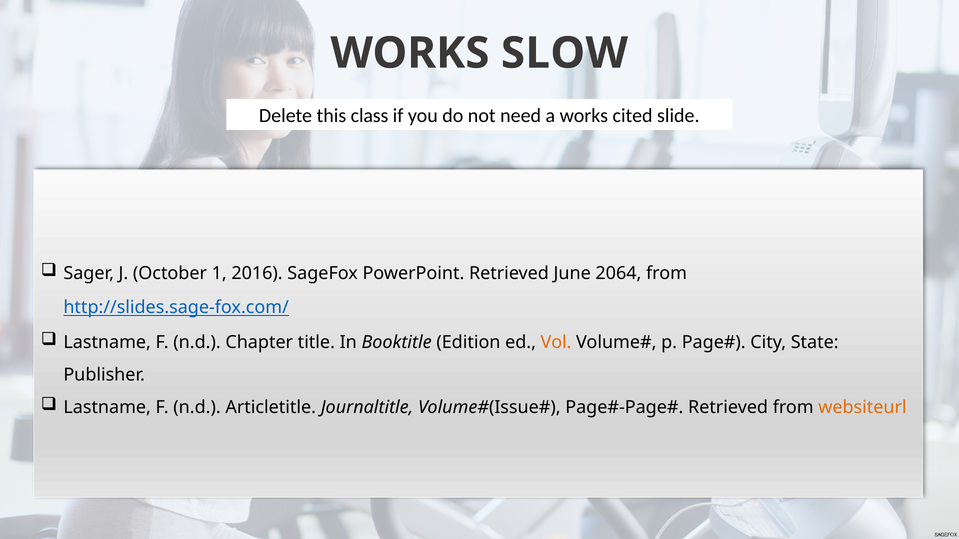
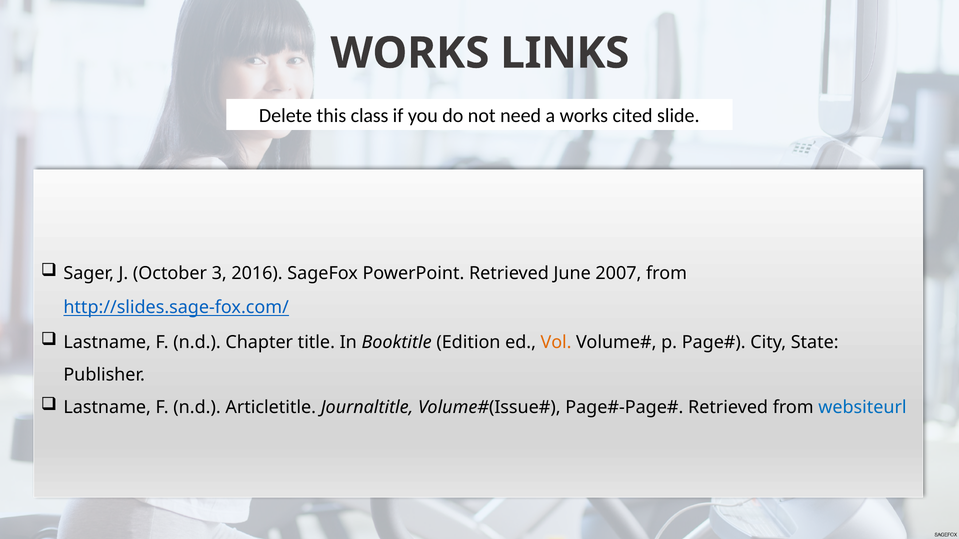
SLOW: SLOW -> LINKS (565, 53)
1: 1 -> 3 (219, 274)
2064: 2064 -> 2007 (618, 274)
websiteurl colour: orange -> blue (862, 407)
